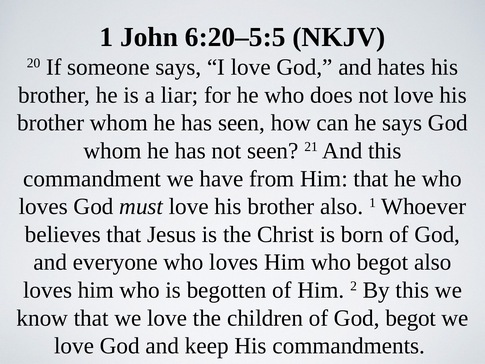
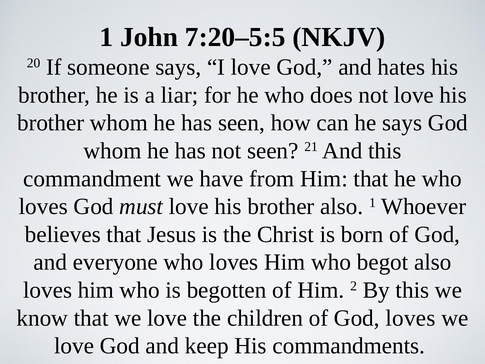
6:20–5:5: 6:20–5:5 -> 7:20–5:5 (235, 37)
God begot: begot -> loves (411, 318)
